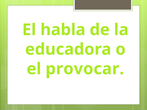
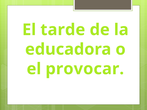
habla: habla -> tarde (63, 30)
